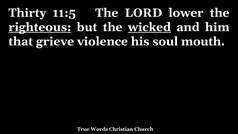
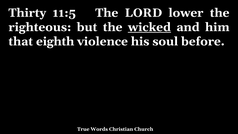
righteous underline: present -> none (40, 27)
grieve: grieve -> eighth (55, 41)
mouth: mouth -> before (203, 41)
